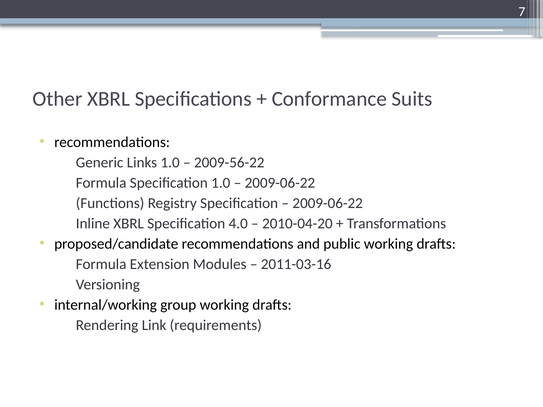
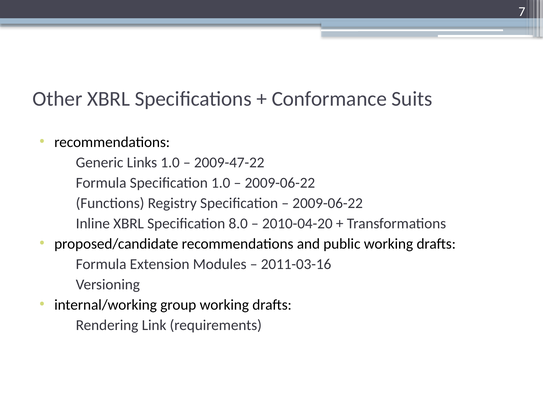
2009-56-22: 2009-56-22 -> 2009-47-22 (229, 163)
4.0: 4.0 -> 8.0 (238, 224)
